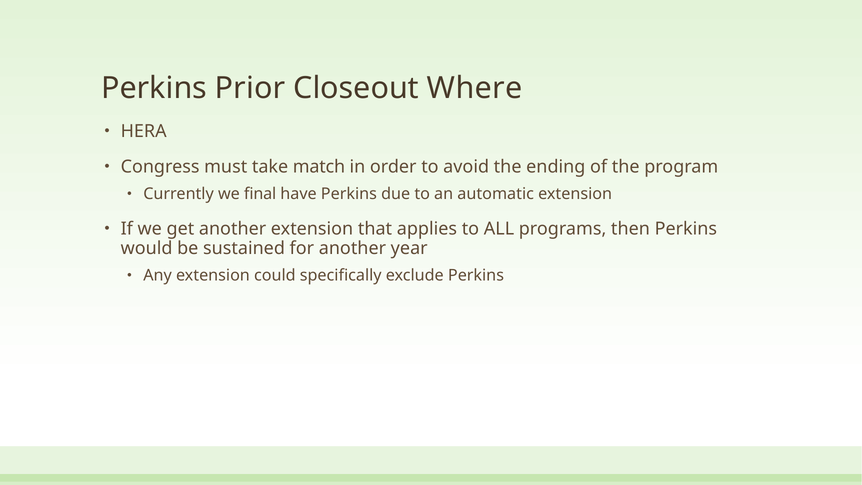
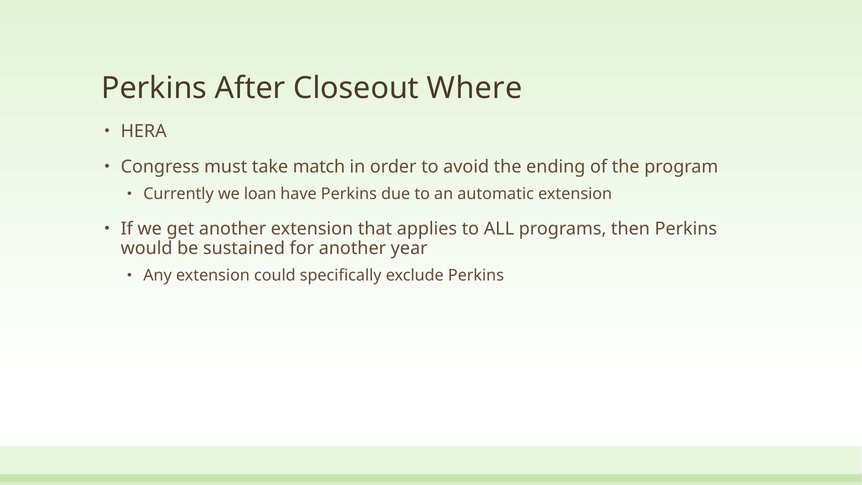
Prior: Prior -> After (250, 88)
final: final -> loan (260, 194)
